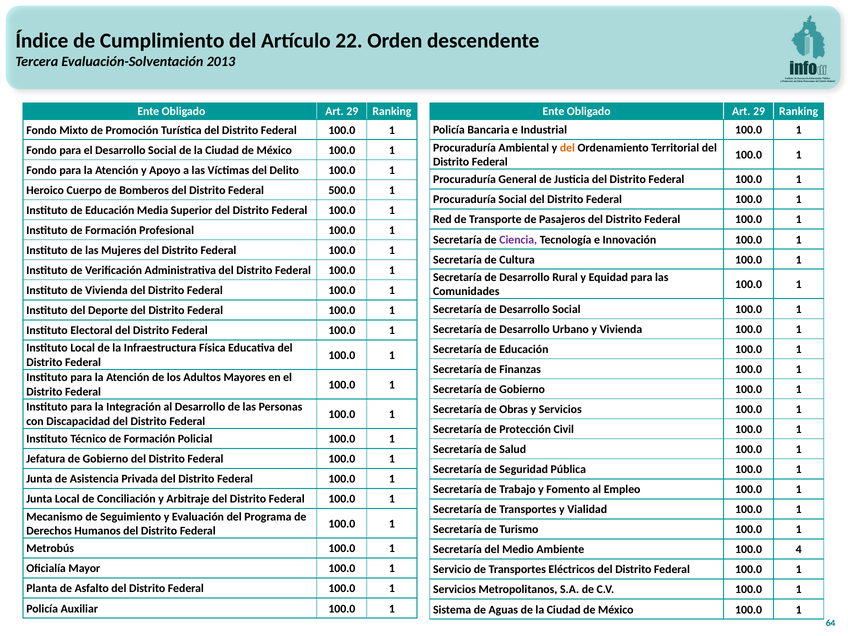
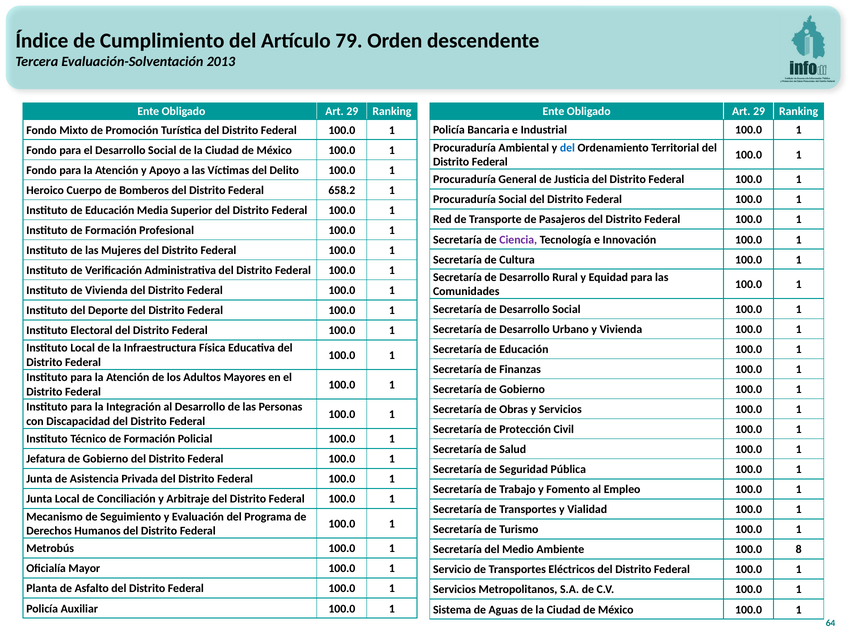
22: 22 -> 79 (349, 41)
del colour: orange -> blue (567, 148)
500.0: 500.0 -> 658.2 (342, 190)
4: 4 -> 8 (799, 550)
